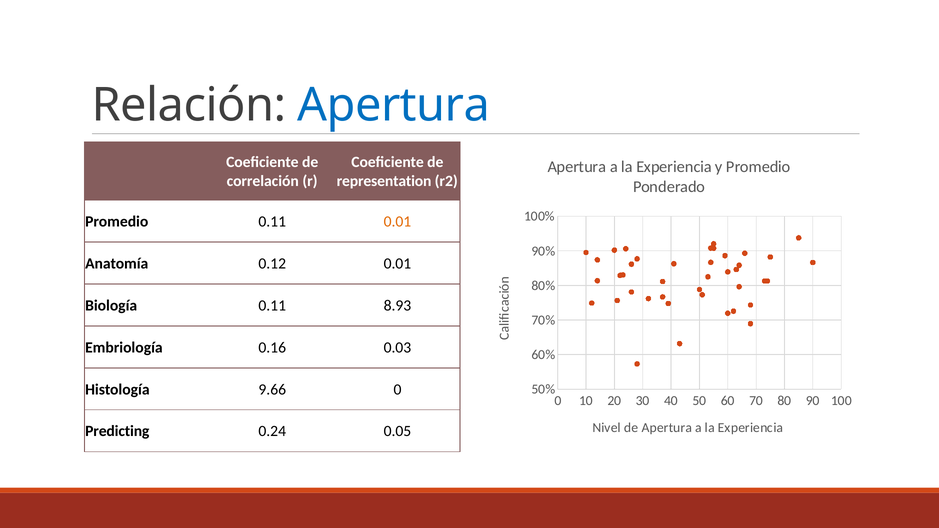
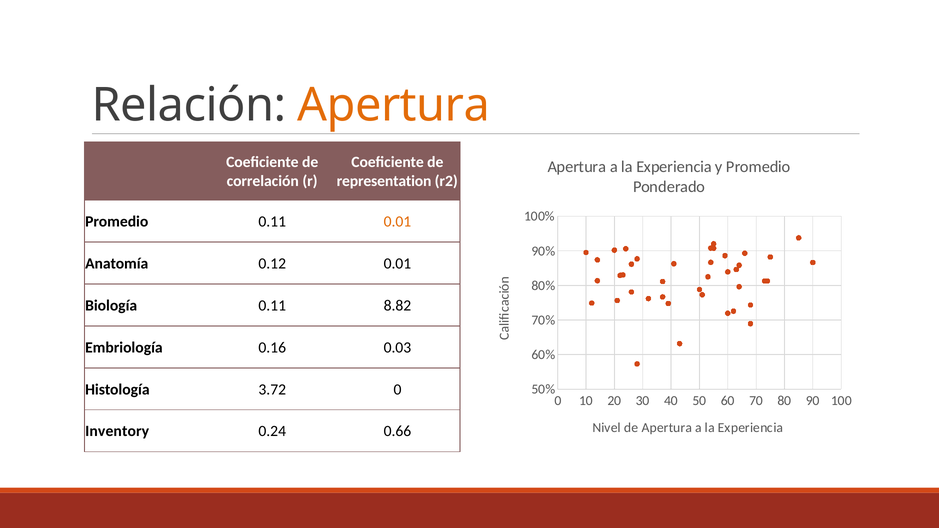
Apertura colour: blue -> orange (394, 105)
8.93: 8.93 -> 8.82 (397, 306)
9.66: 9.66 -> 3.72 (272, 389)
Predicting: Predicting -> Inventory (117, 431)
0.05: 0.05 -> 0.66 (397, 431)
